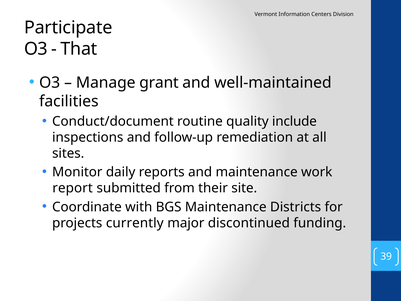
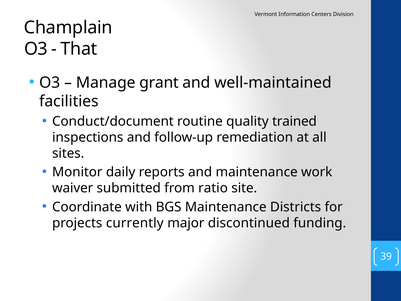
Participate: Participate -> Champlain (68, 28)
include: include -> trained (294, 121)
report: report -> waiver (73, 188)
their: their -> ratio (213, 188)
